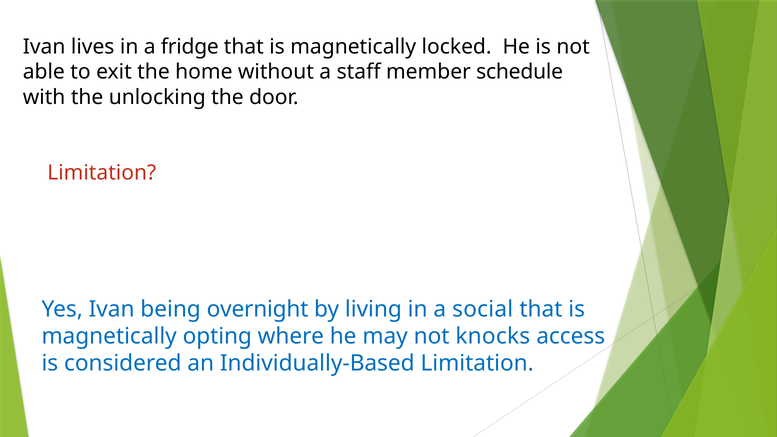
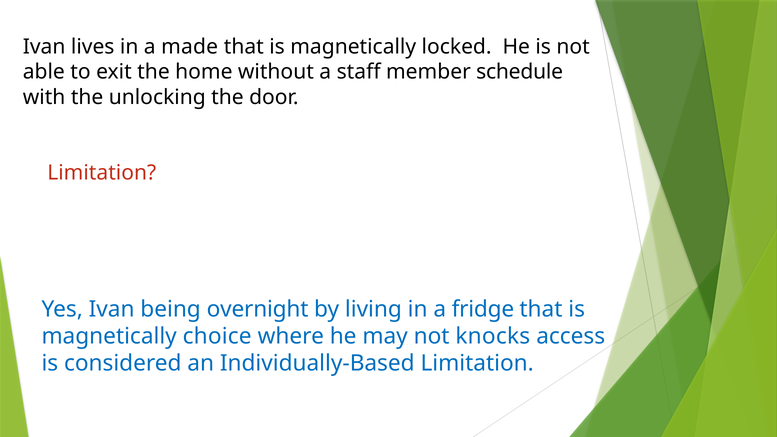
fridge: fridge -> made (190, 47)
social: social -> fridge (483, 309)
opting: opting -> choice (217, 336)
